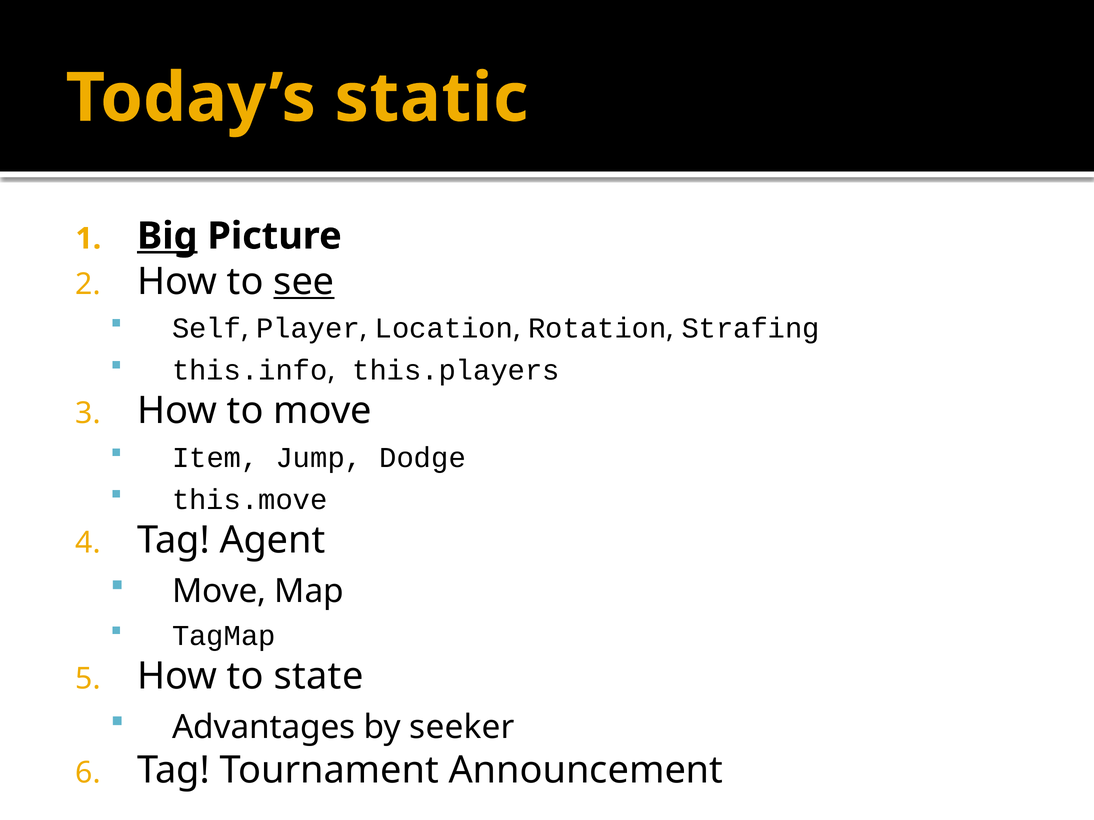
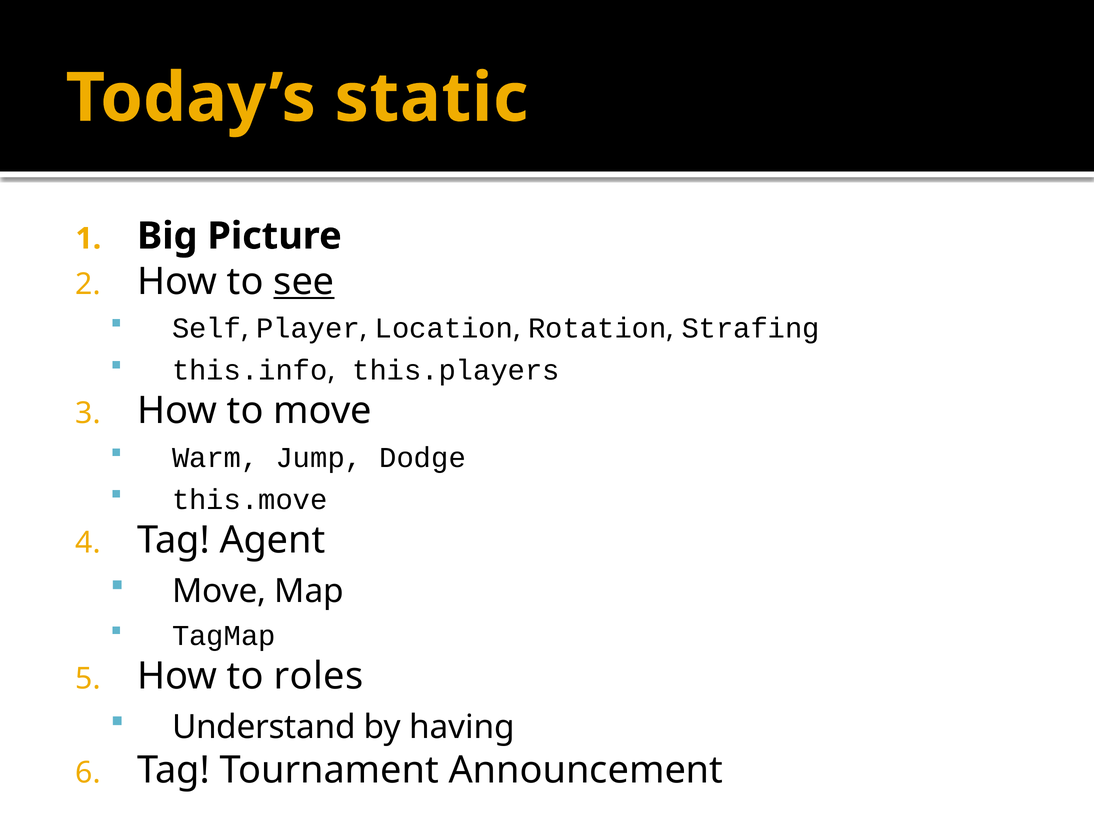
Big underline: present -> none (167, 236)
Item: Item -> Warm (215, 458)
state: state -> roles (319, 677)
Advantages: Advantages -> Understand (264, 728)
seeker: seeker -> having (462, 728)
